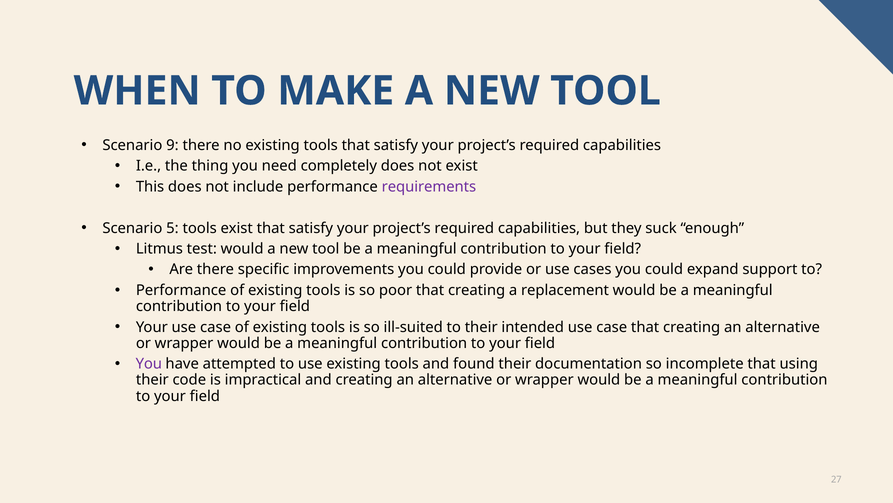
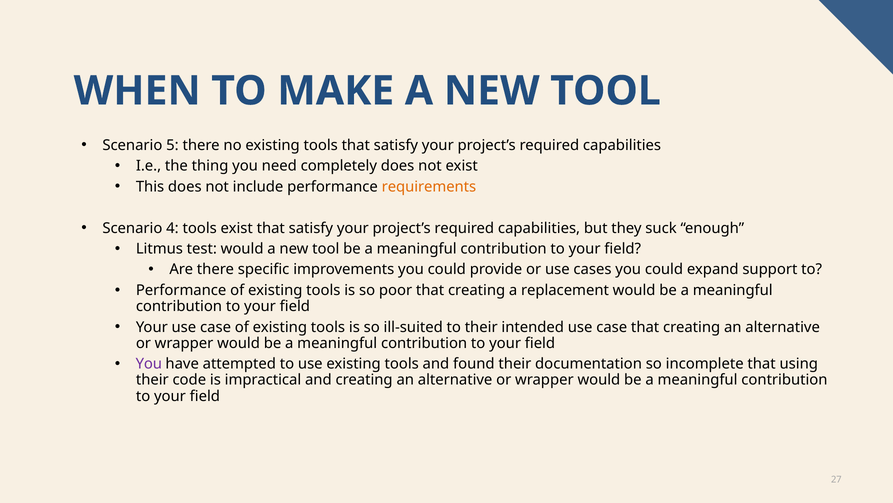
9: 9 -> 5 (172, 145)
requirements colour: purple -> orange (429, 186)
5: 5 -> 4 (172, 228)
